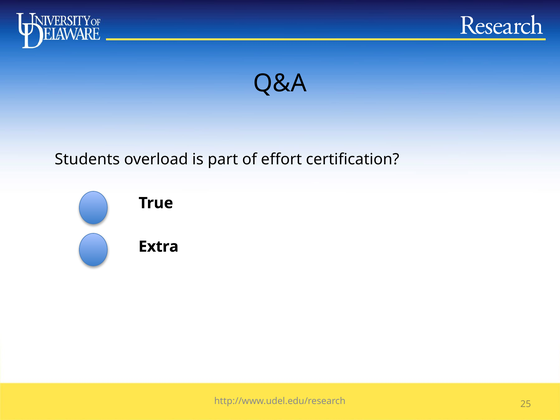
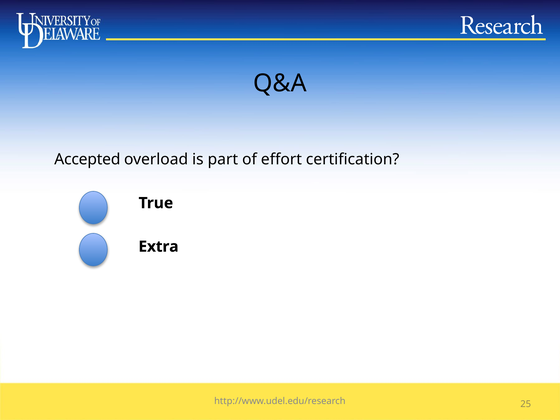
Students: Students -> Accepted (87, 159)
